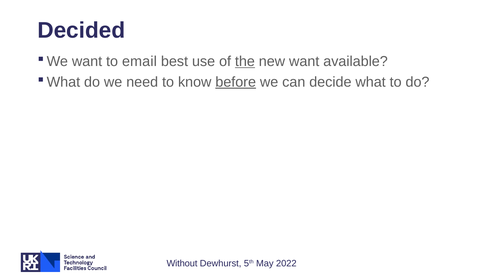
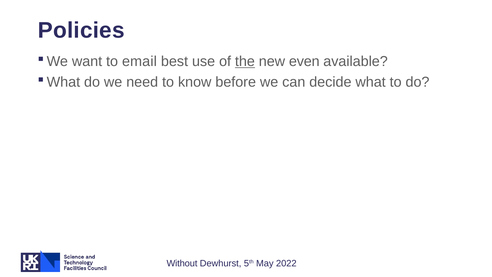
Decided: Decided -> Policies (81, 30)
new want: want -> even (304, 61)
before underline: present -> none (236, 82)
